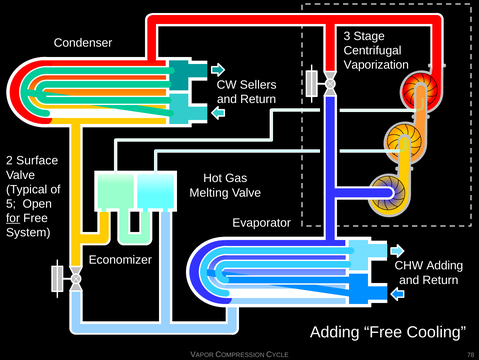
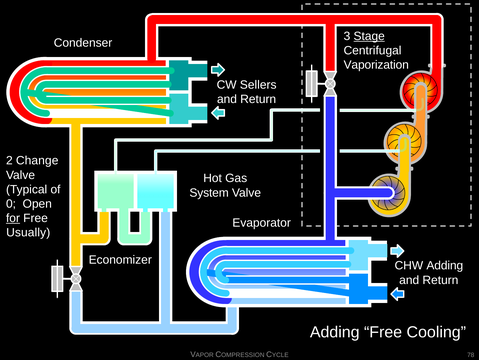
Stage underline: none -> present (369, 36)
Surface: Surface -> Change (37, 160)
Melting: Melting -> System (209, 192)
5: 5 -> 0 (11, 203)
System: System -> Usually (28, 232)
